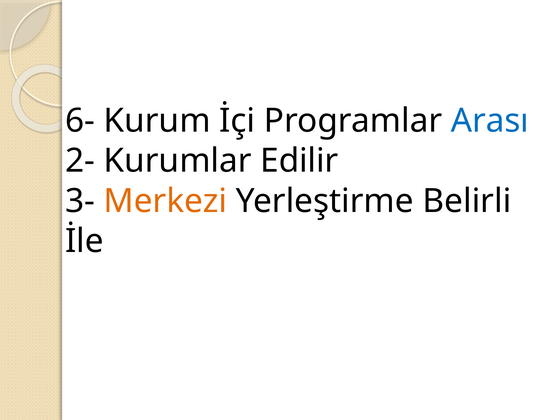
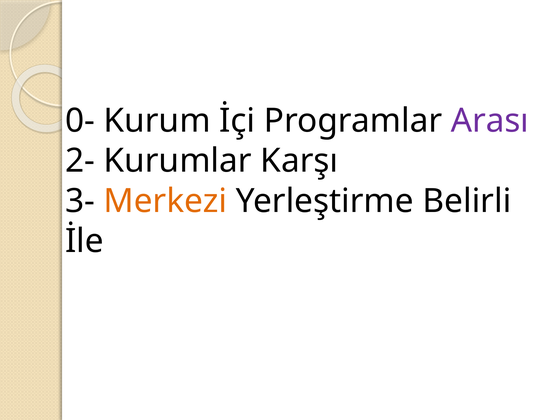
6-: 6- -> 0- (80, 121)
Arası colour: blue -> purple (490, 121)
Edilir: Edilir -> Karşı (299, 161)
